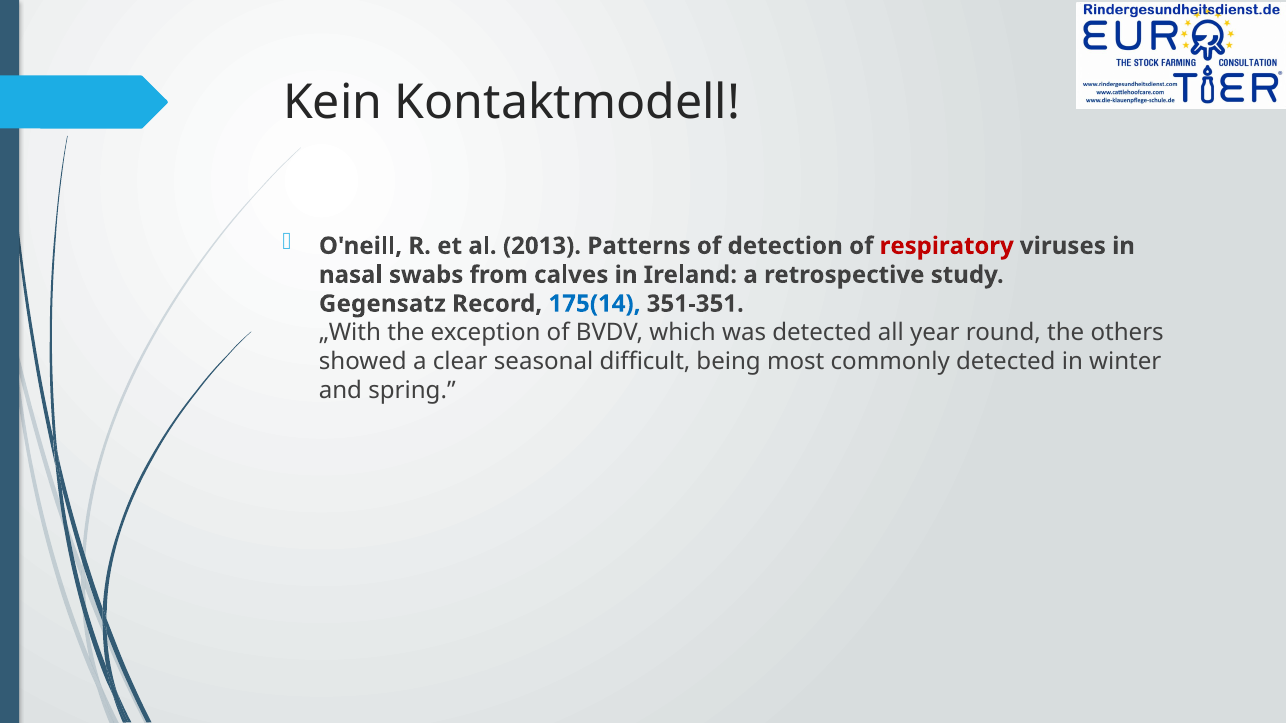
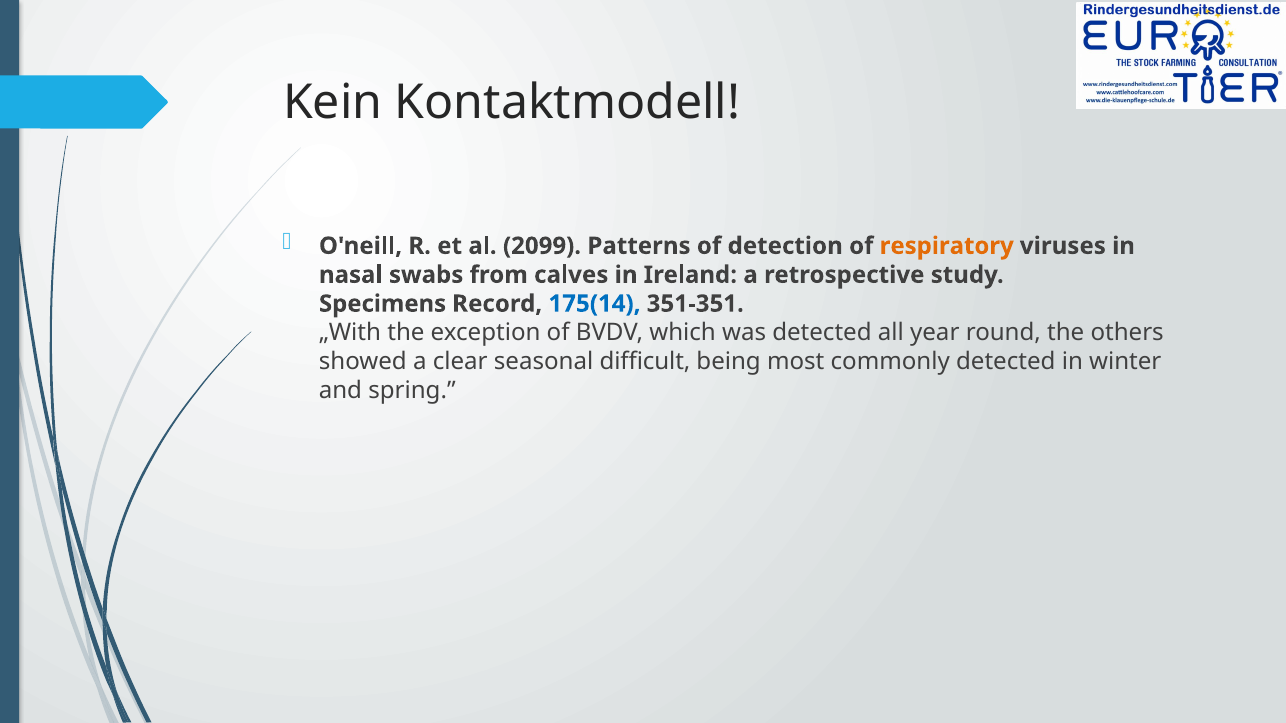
2013: 2013 -> 2099 (542, 246)
respiratory colour: red -> orange (947, 246)
Gegensatz: Gegensatz -> Specimens (383, 304)
